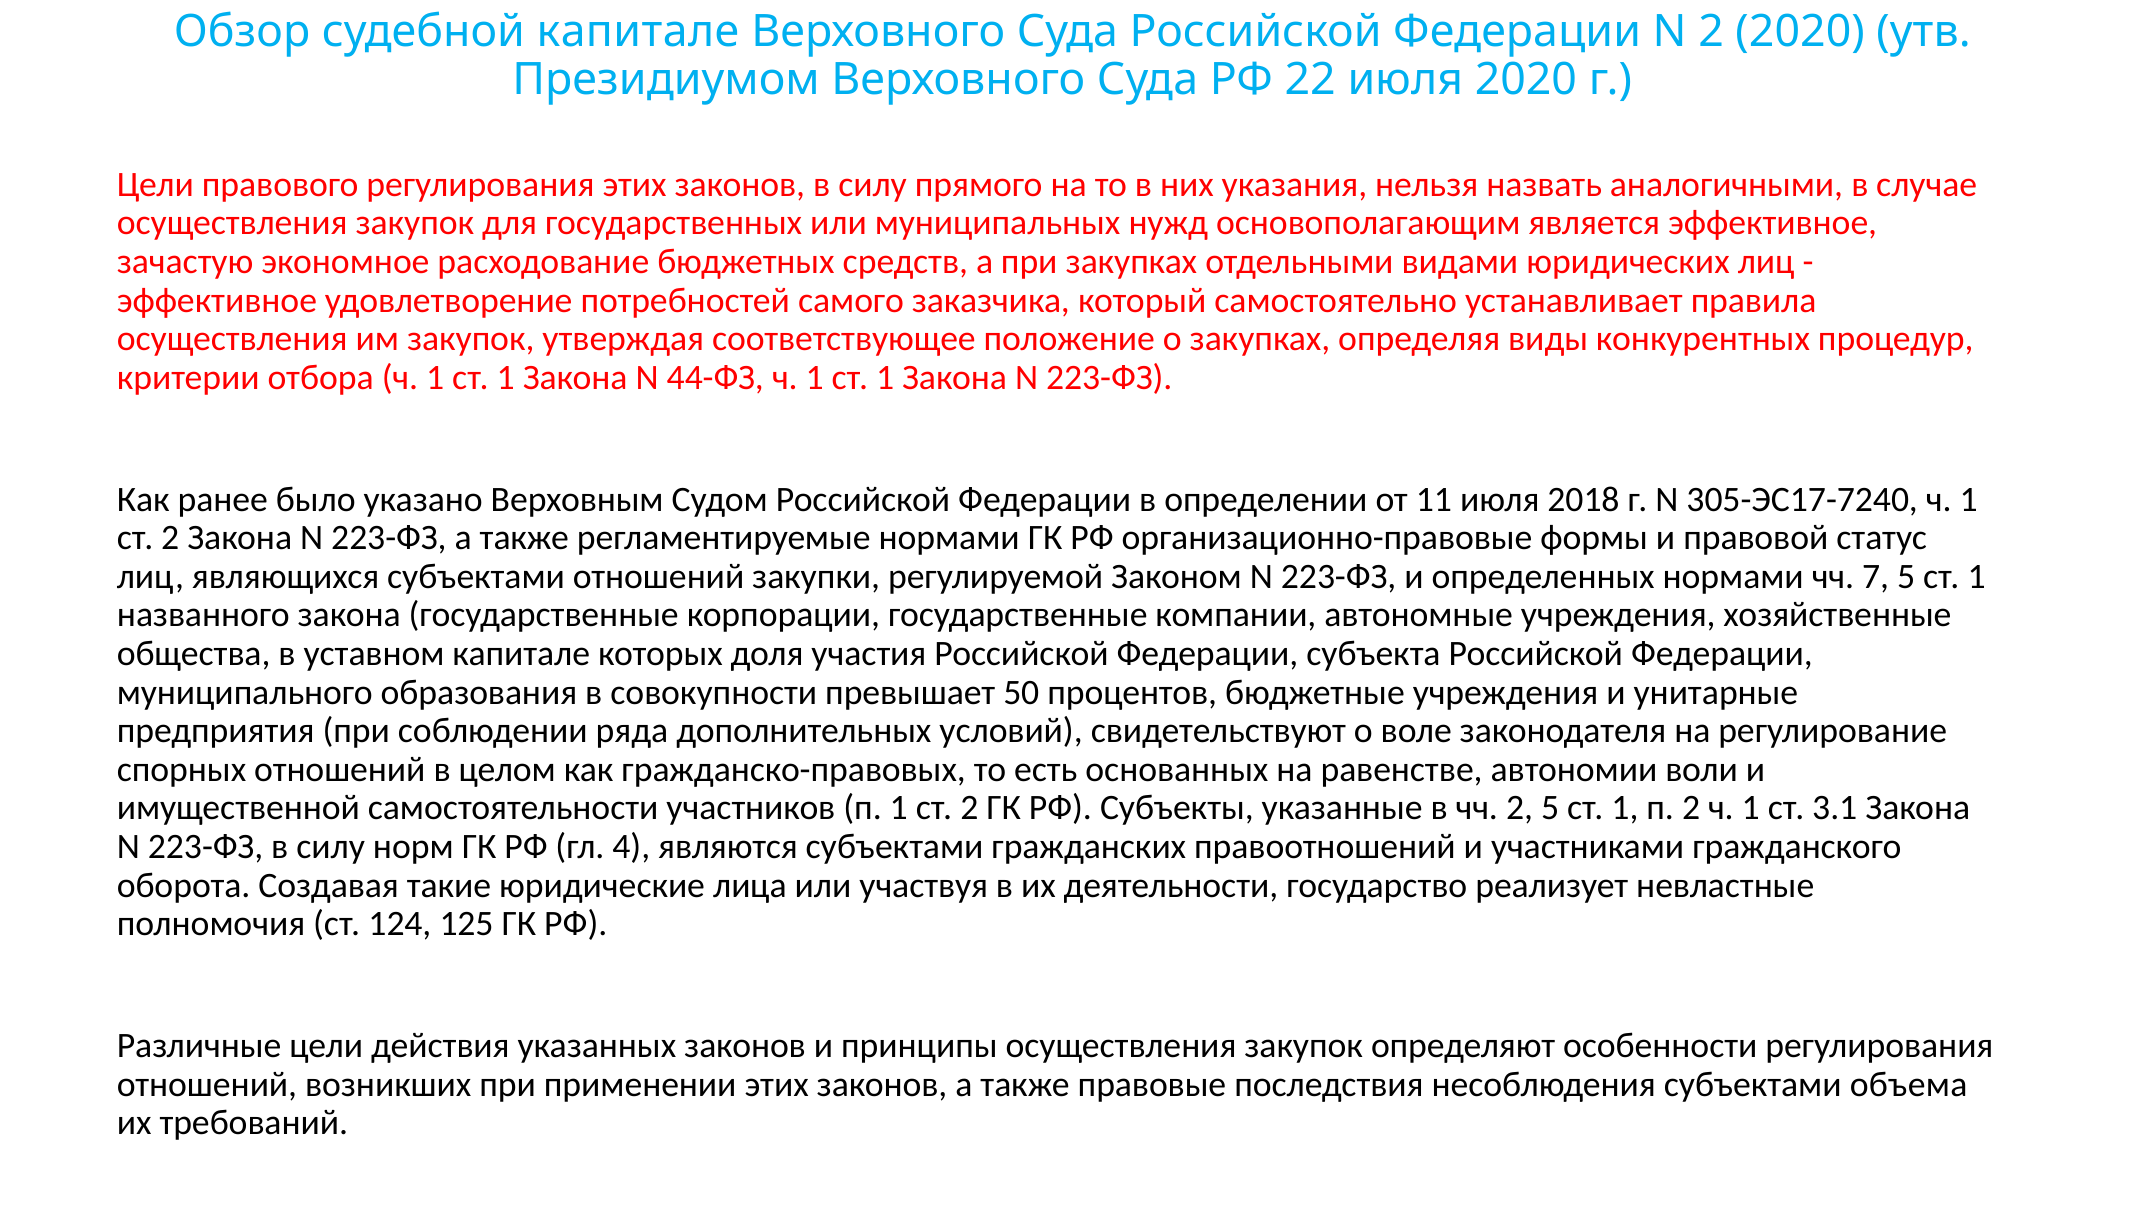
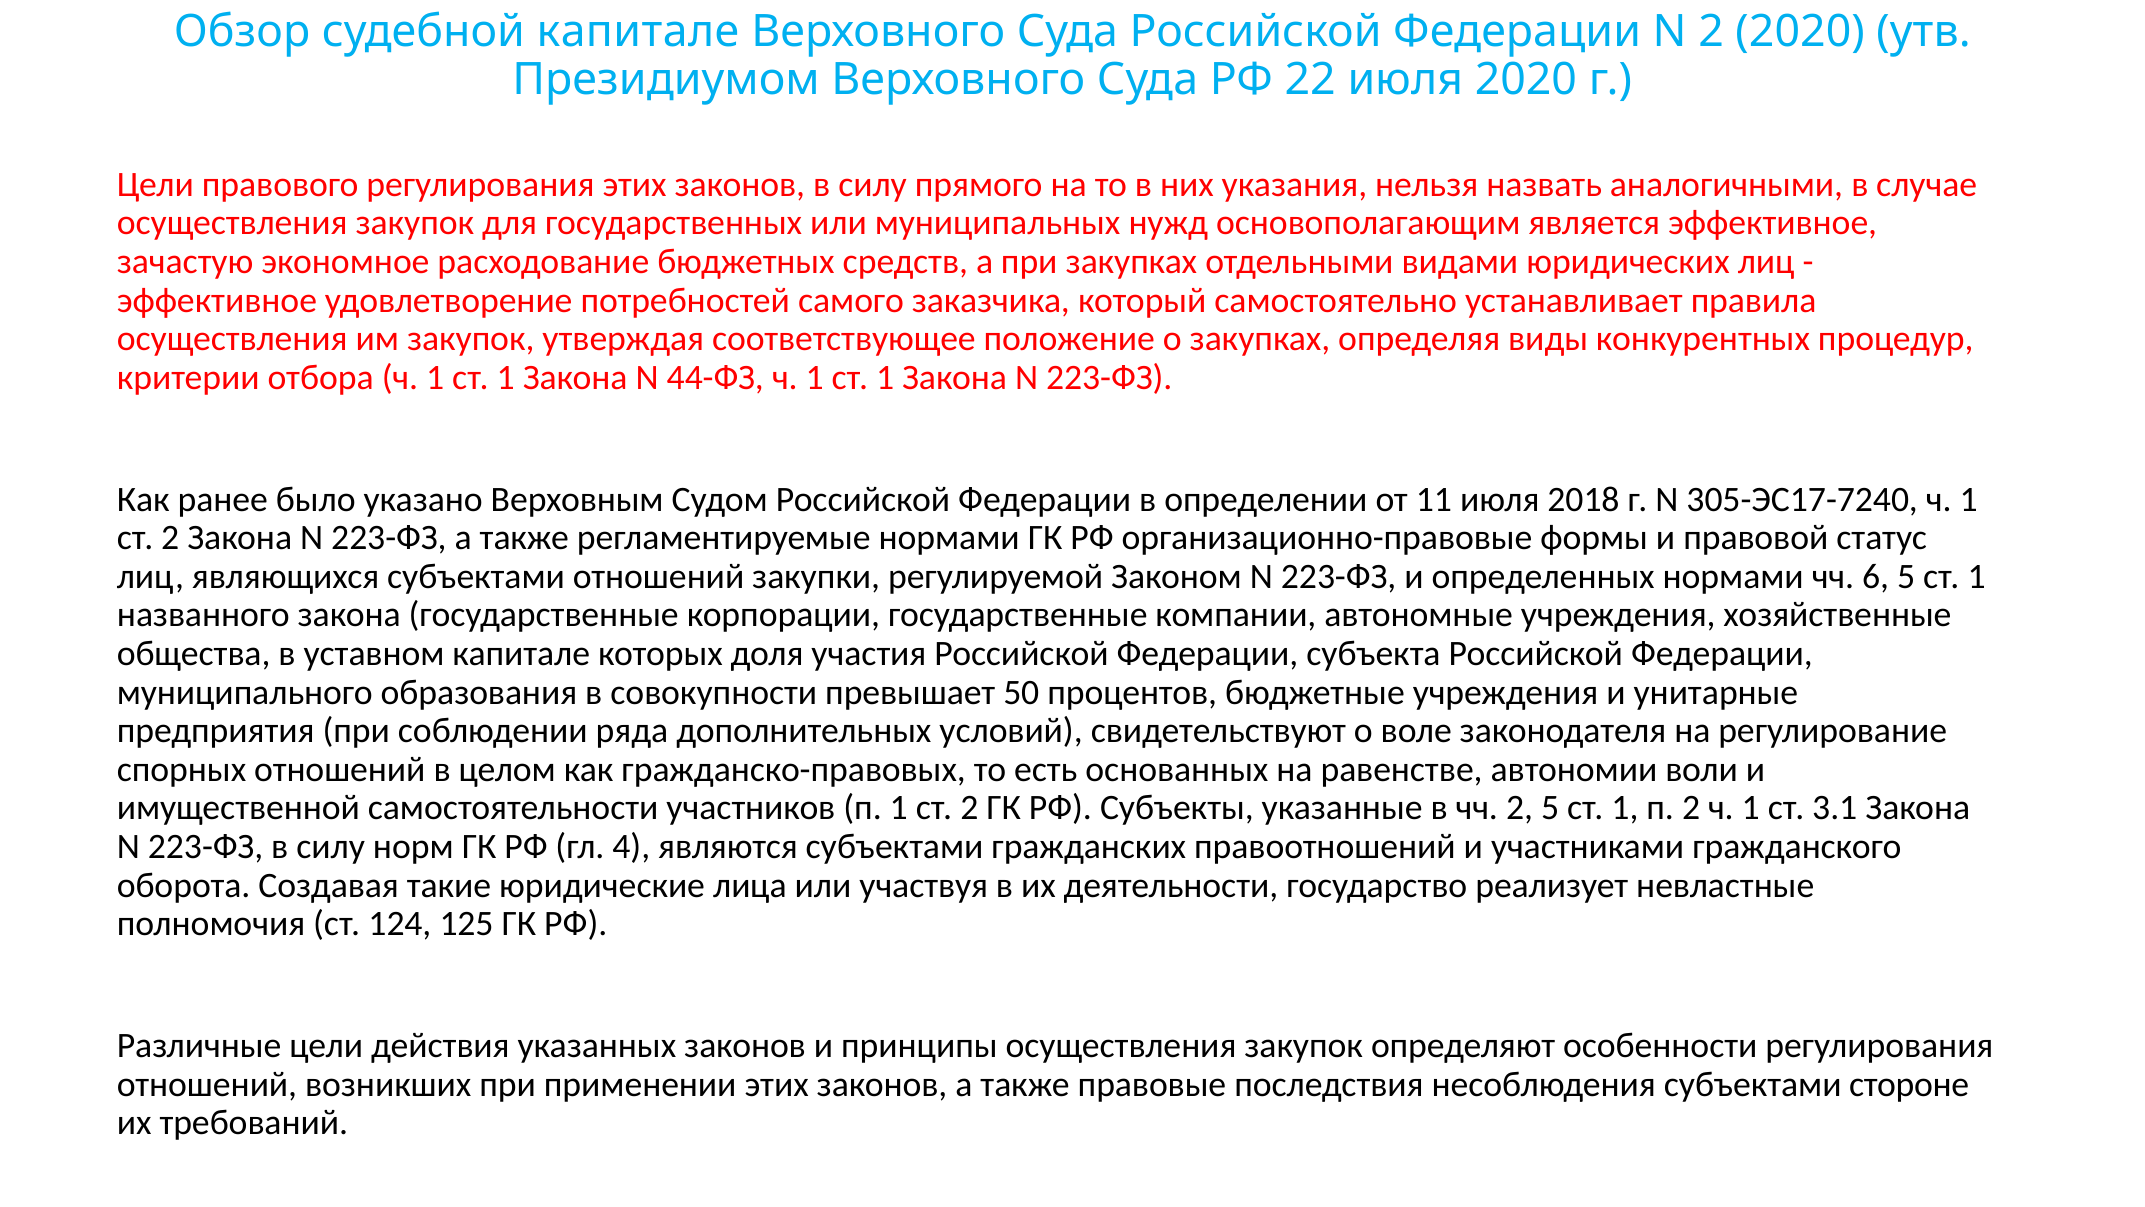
7: 7 -> 6 (1876, 576)
объема: объема -> стороне (1909, 1084)
